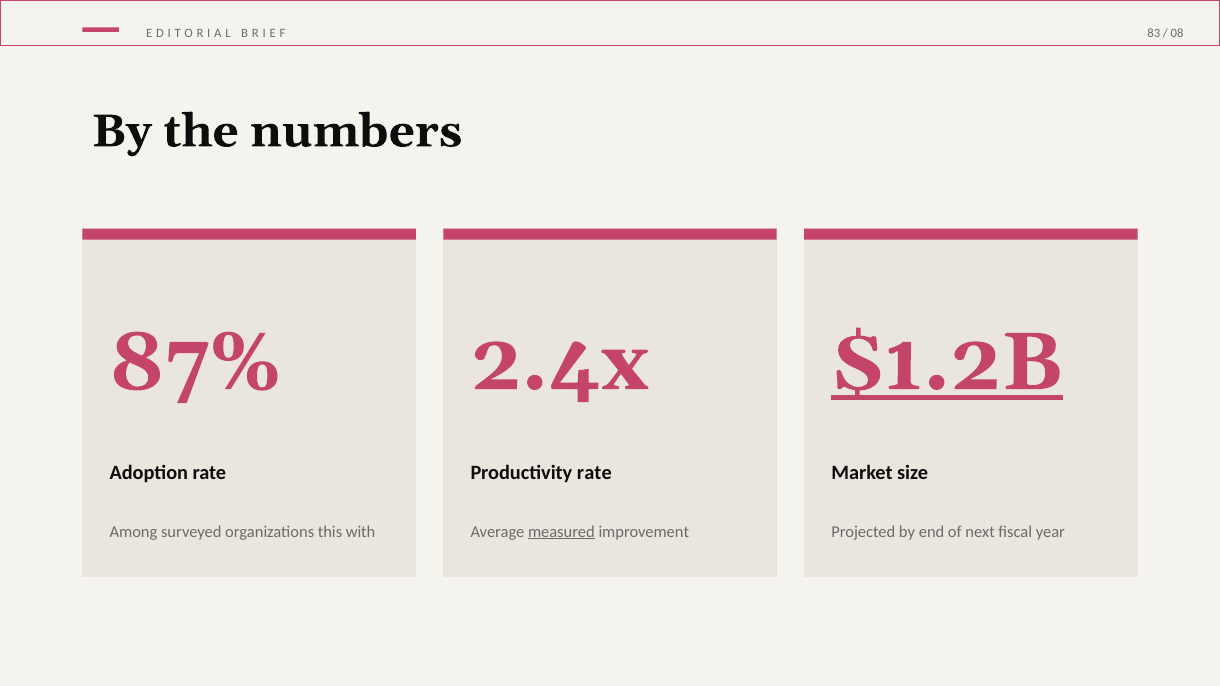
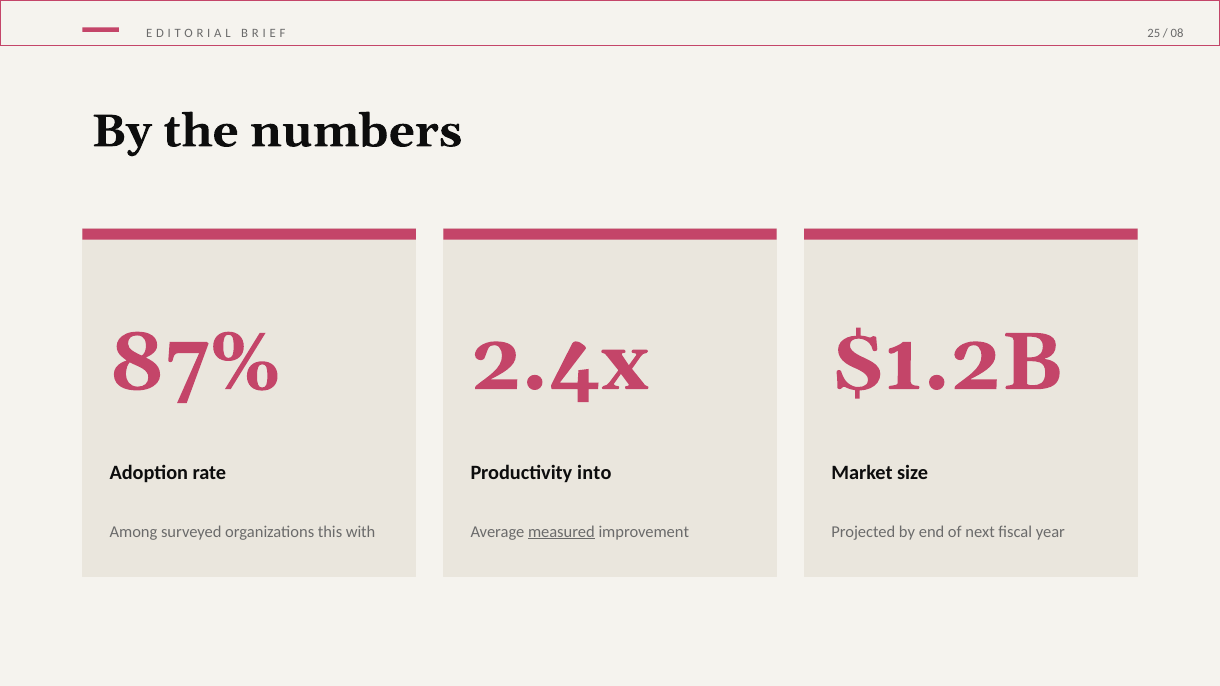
83: 83 -> 25 (1154, 33)
$1.2B underline: present -> none (947, 362)
Productivity rate: rate -> into (594, 473)
